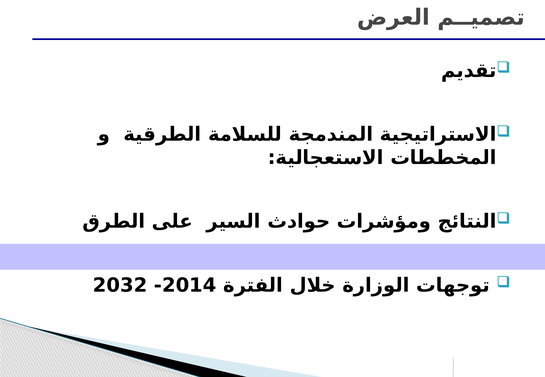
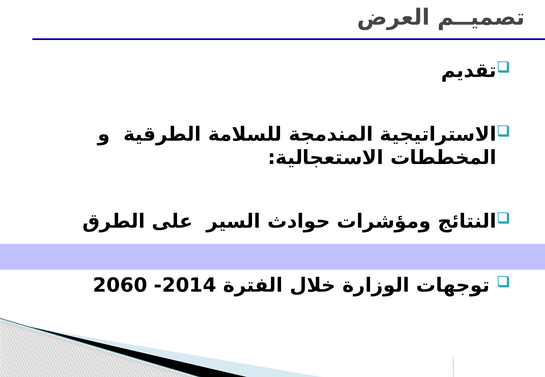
2032: 2032 -> 2060 (120, 285)
